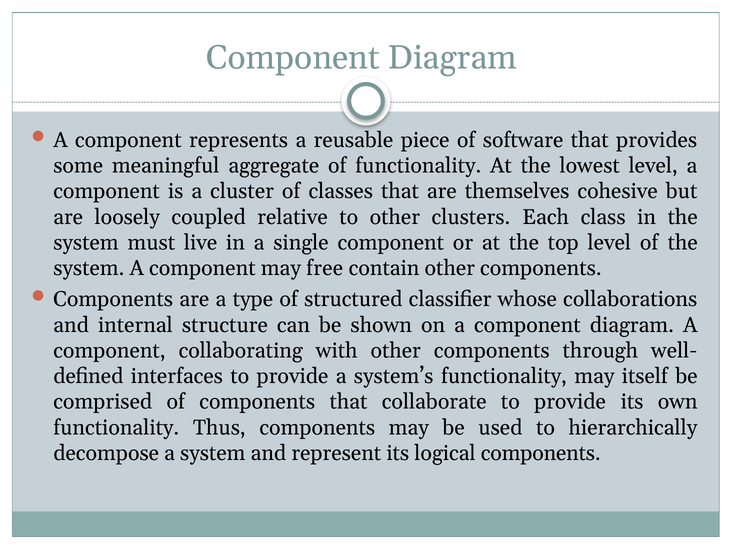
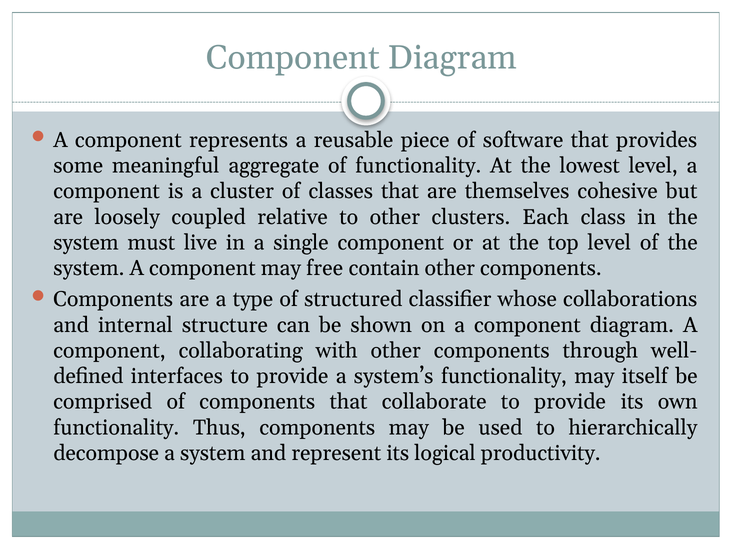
logical components: components -> productivity (541, 453)
